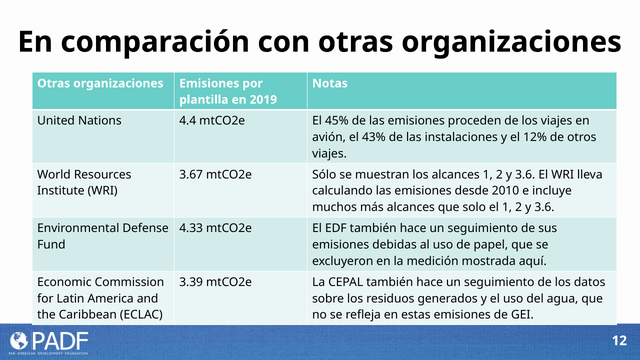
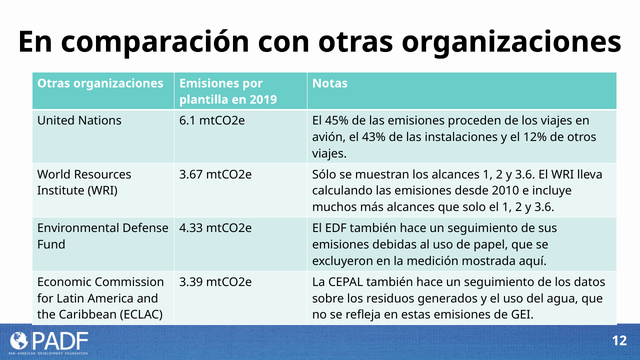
4.4: 4.4 -> 6.1 (188, 121)
